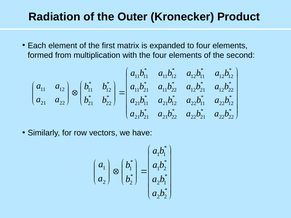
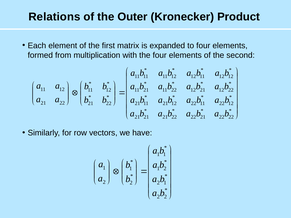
Radiation: Radiation -> Relations (54, 17)
